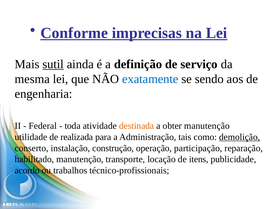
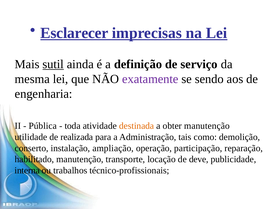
Conforme: Conforme -> Esclarecer (74, 33)
exatamente colour: blue -> purple (150, 79)
Federal: Federal -> Pública (43, 126)
demolição underline: present -> none (240, 137)
construção: construção -> ampliação (113, 148)
itens: itens -> deve (199, 159)
acordo: acordo -> interna (27, 170)
